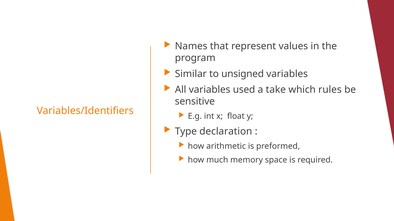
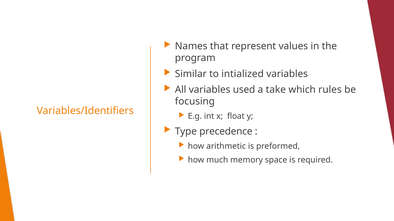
unsigned: unsigned -> intialized (243, 74)
sensitive: sensitive -> focusing (195, 102)
declaration: declaration -> precedence (226, 132)
